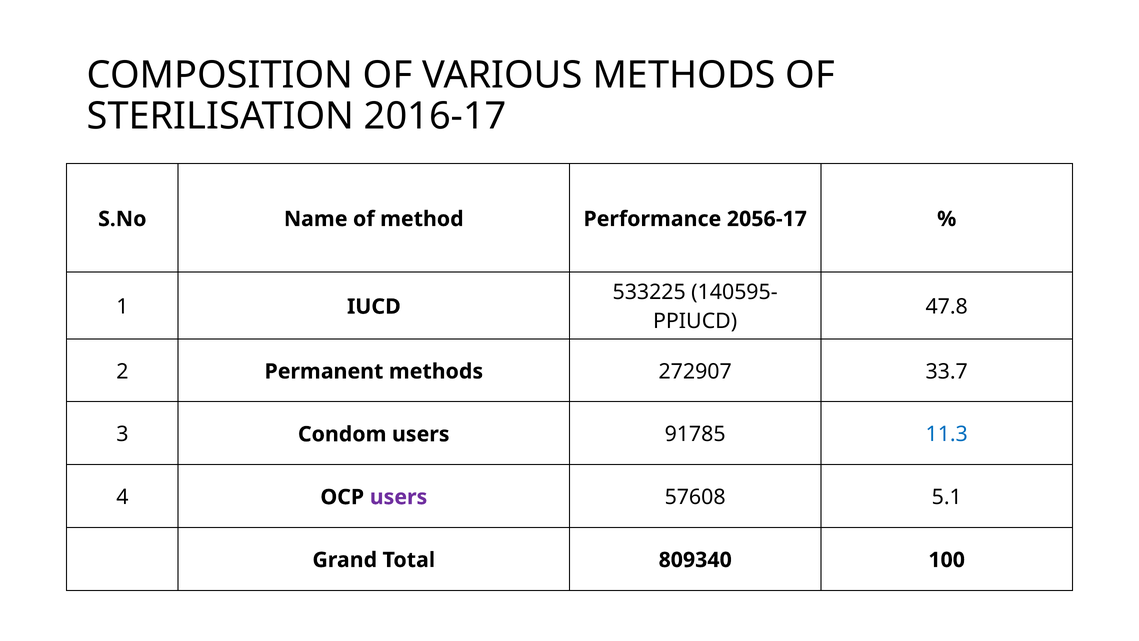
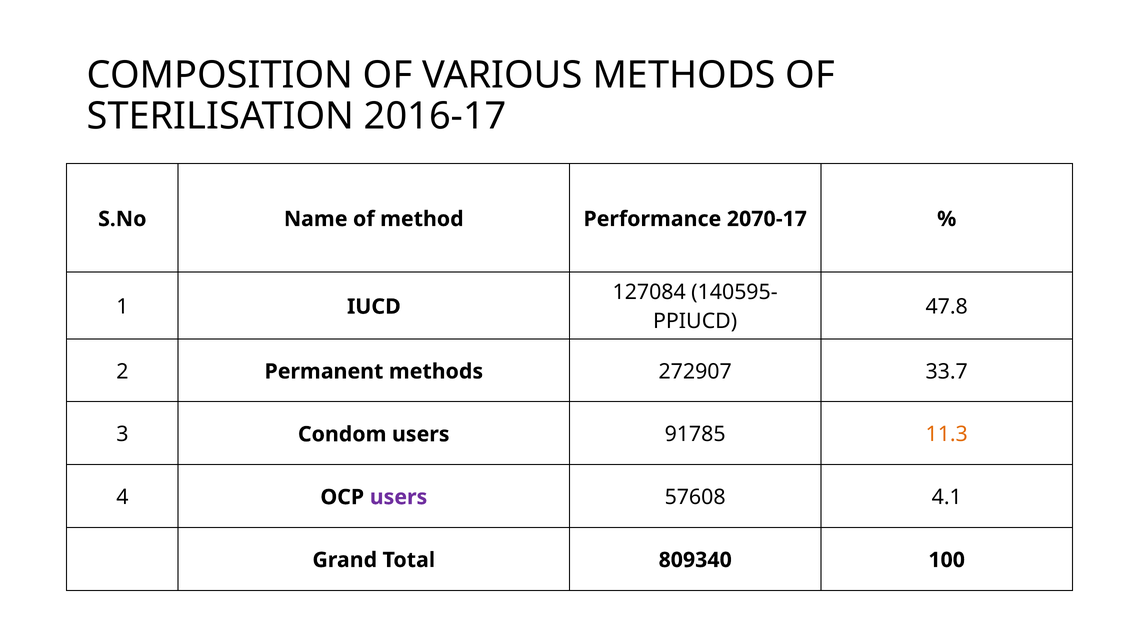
2056-17: 2056-17 -> 2070-17 (767, 219)
533225: 533225 -> 127084 (649, 292)
11.3 colour: blue -> orange (947, 434)
5.1: 5.1 -> 4.1 (947, 497)
